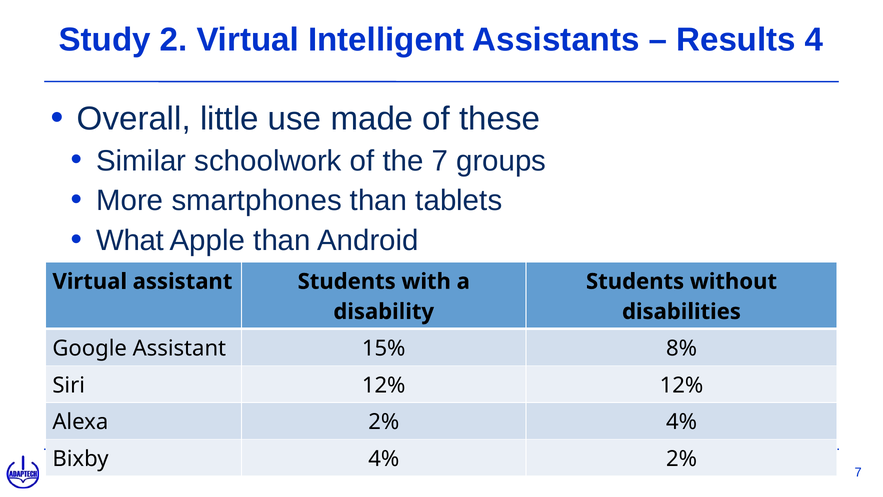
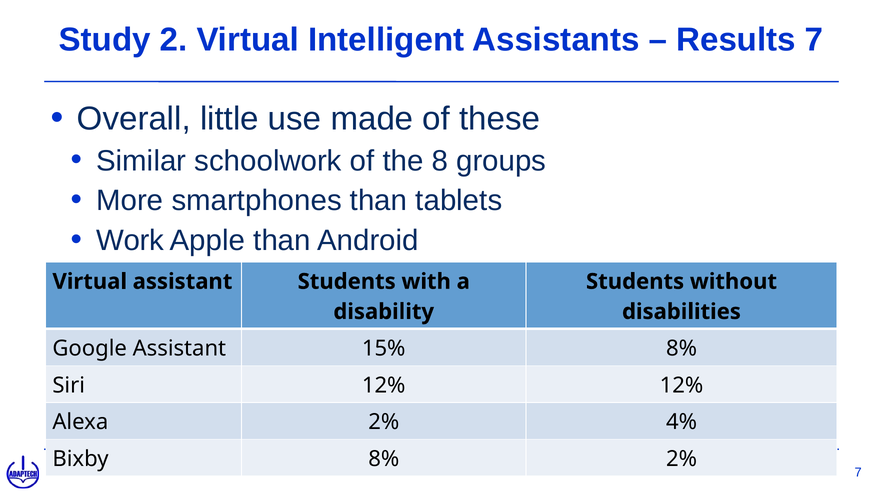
Results 4: 4 -> 7 (814, 40)
the 7: 7 -> 8 (440, 161)
What: What -> Work (130, 241)
Bixby 4%: 4% -> 8% (384, 459)
